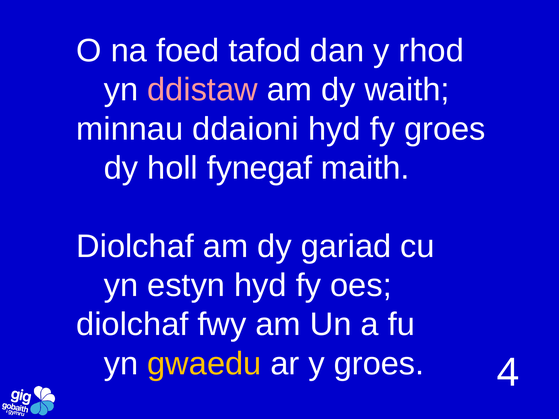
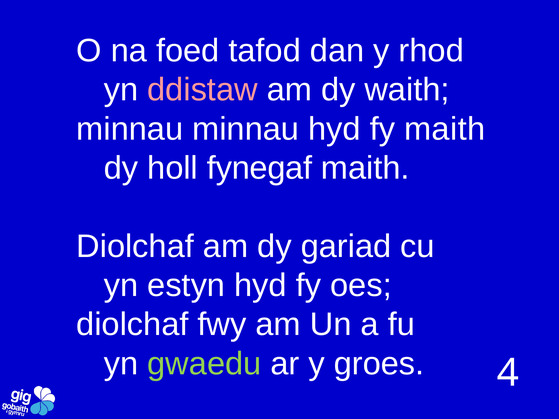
minnau ddaioni: ddaioni -> minnau (246, 129)
fy groes: groes -> maith (445, 129)
gwaedu colour: yellow -> light green (204, 364)
